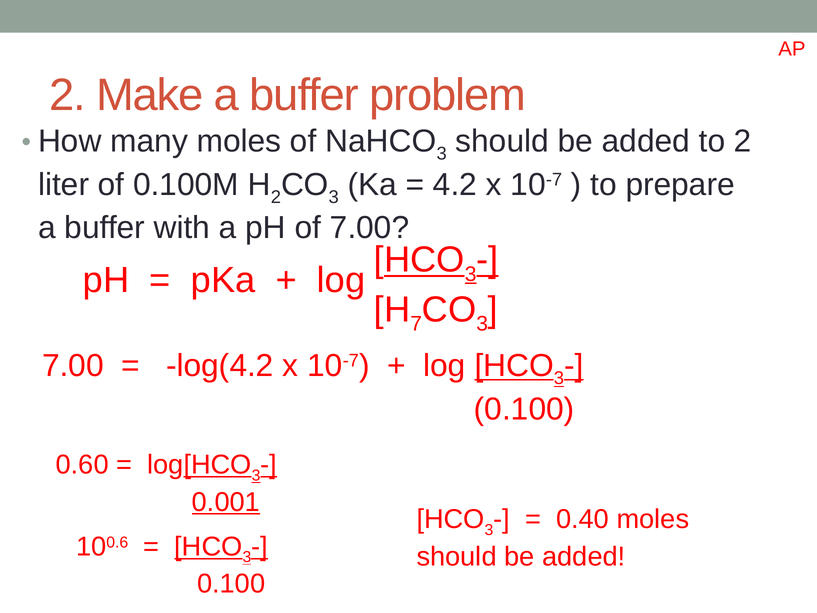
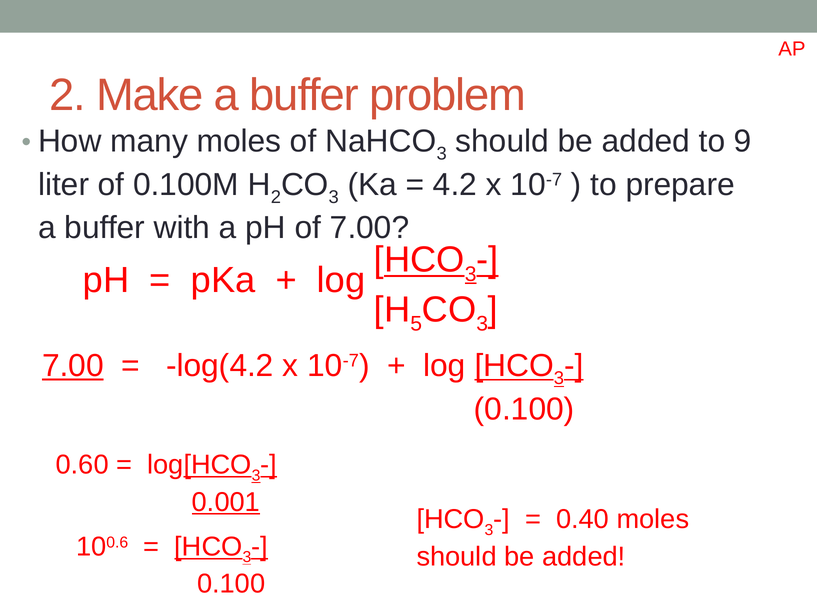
to 2: 2 -> 9 (743, 141)
7: 7 -> 5 (416, 324)
7.00 underline: none -> present (73, 366)
